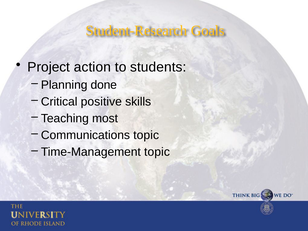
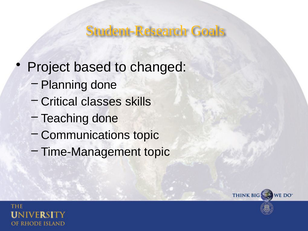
action: action -> based (93, 67)
students: students -> changed (158, 67)
positive: positive -> classes (101, 102)
Teaching most: most -> done (105, 118)
